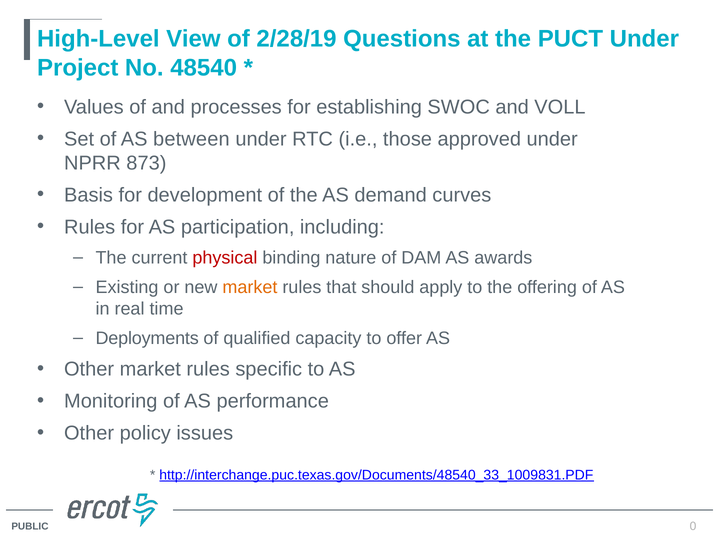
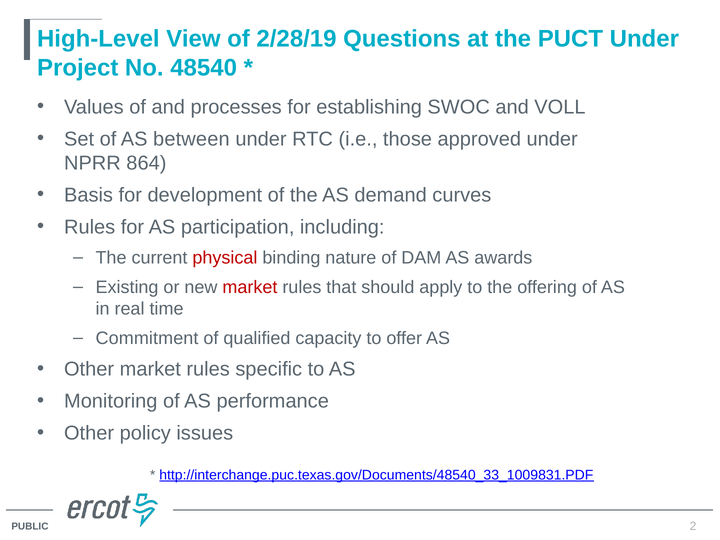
873: 873 -> 864 (146, 163)
market colour: orange -> red (250, 287)
Deployments: Deployments -> Commitment (147, 338)
0: 0 -> 2 (693, 526)
